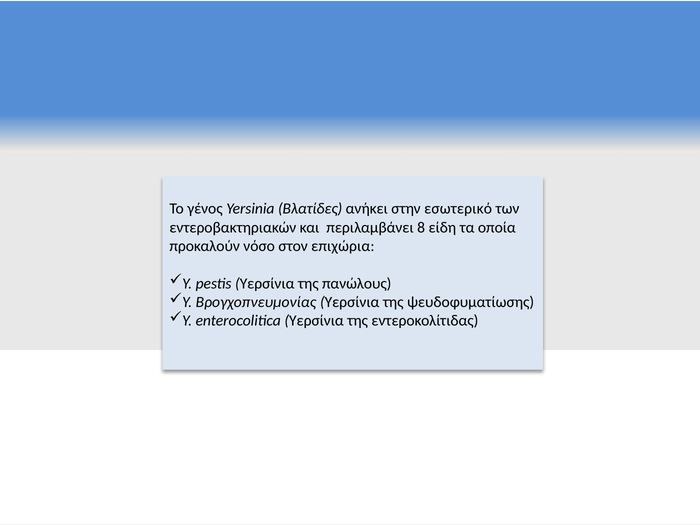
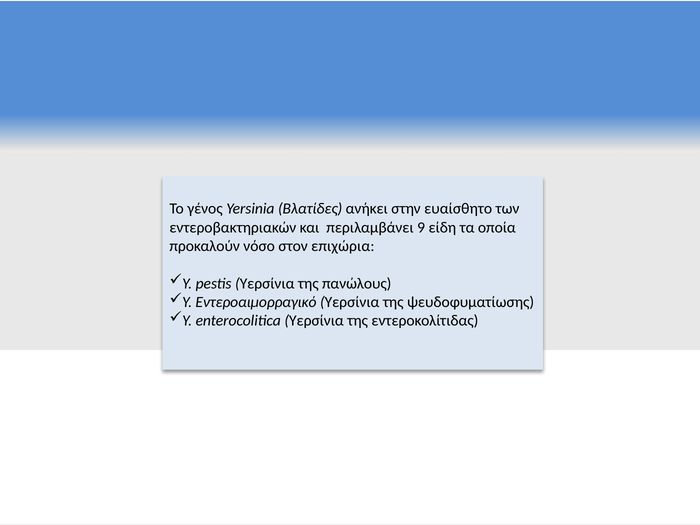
εσωτερικό: εσωτερικό -> ευαίσθητο (458, 209)
8: 8 -> 9 (421, 227)
Βρογχοπνευμονίας: Βρογχοπνευμονίας -> Εντεροαιμορραγικό (256, 302)
